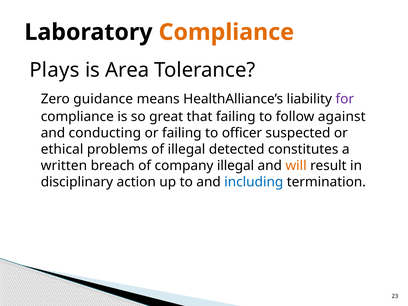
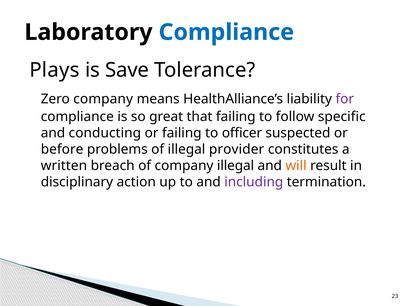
Compliance colour: orange -> blue (226, 32)
Area: Area -> Save (127, 70)
Zero guidance: guidance -> company (103, 99)
against: against -> specific (342, 117)
ethical: ethical -> before (62, 149)
detected: detected -> provider (237, 149)
including colour: blue -> purple (254, 182)
